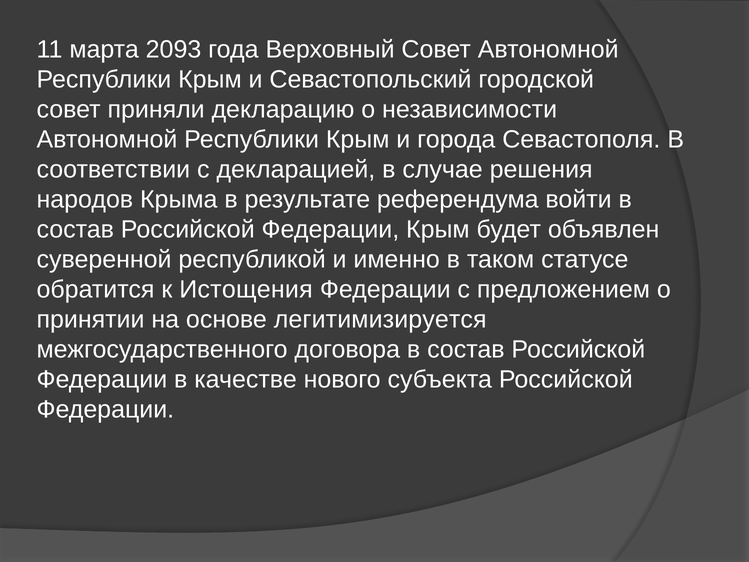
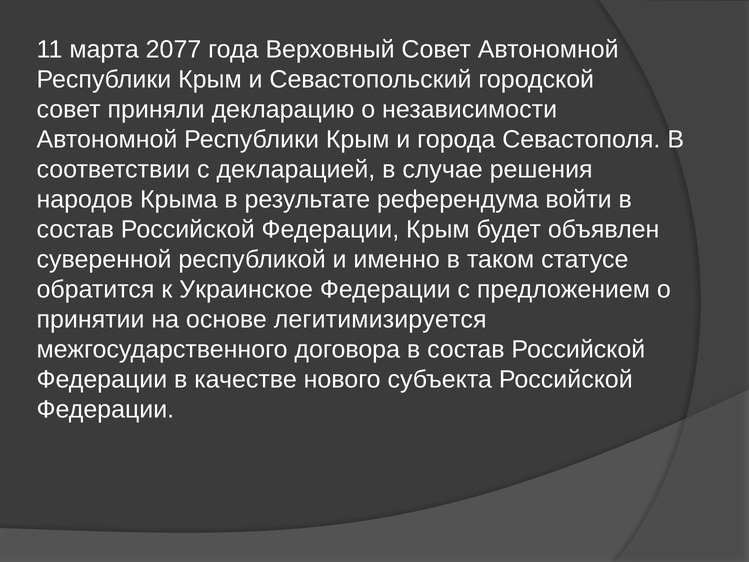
2093: 2093 -> 2077 (173, 50)
Истощения: Истощения -> Украинское (246, 289)
